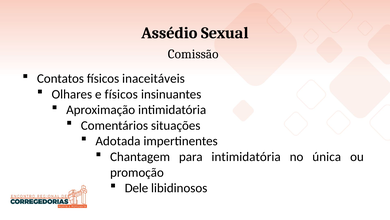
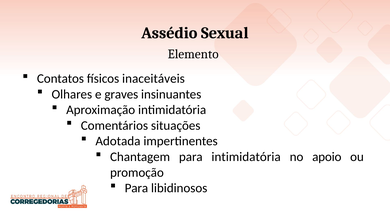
Comissão: Comissão -> Elemento (193, 54)
e físicos: físicos -> graves (121, 94)
única: única -> apoio (327, 156)
Dele: Dele -> Para (136, 188)
